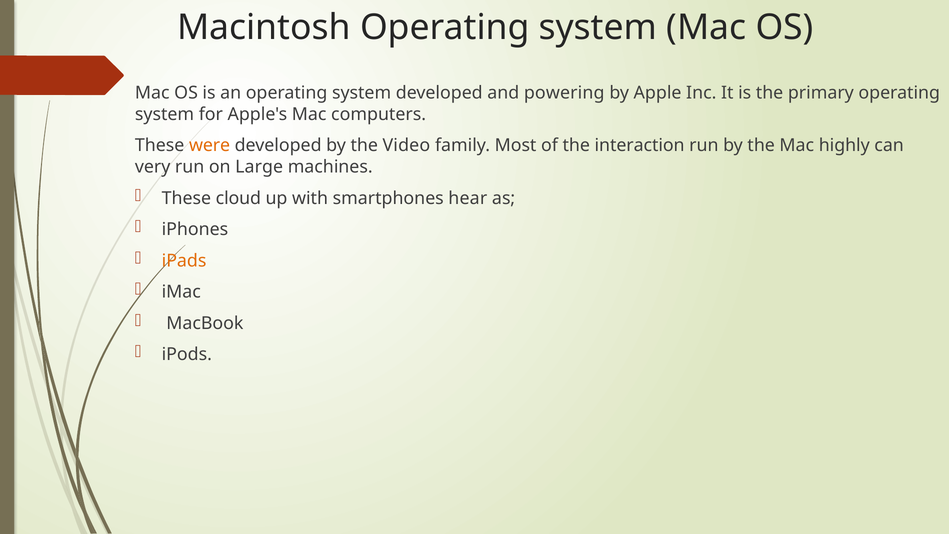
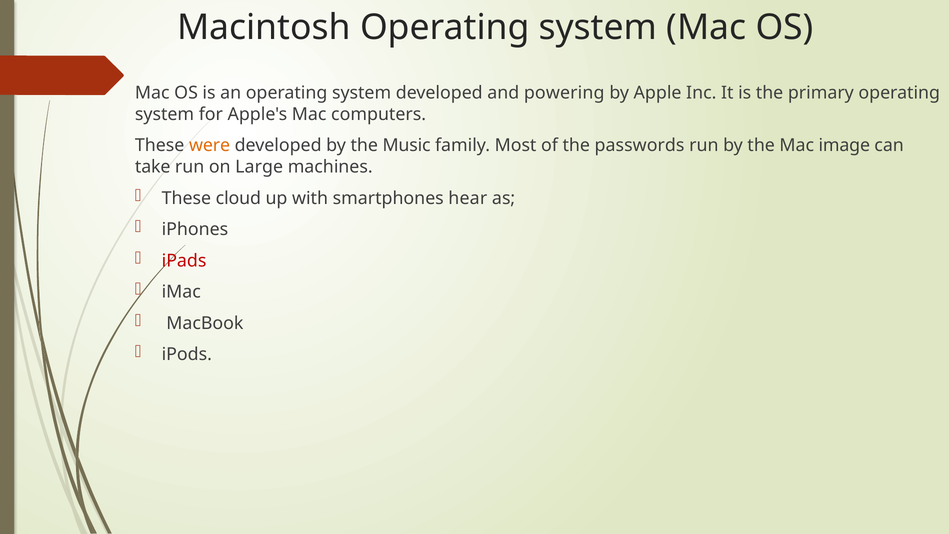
Video: Video -> Music (407, 146)
interaction: interaction -> passwords (640, 146)
highly: highly -> image (844, 146)
very: very -> take (153, 167)
iPads colour: orange -> red (184, 261)
